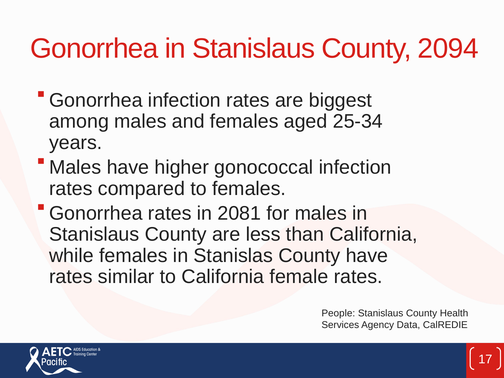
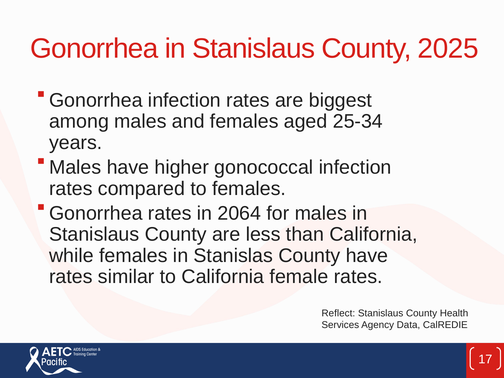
2094: 2094 -> 2025 (448, 49)
2081: 2081 -> 2064 (239, 213)
People: People -> Reflect (338, 313)
